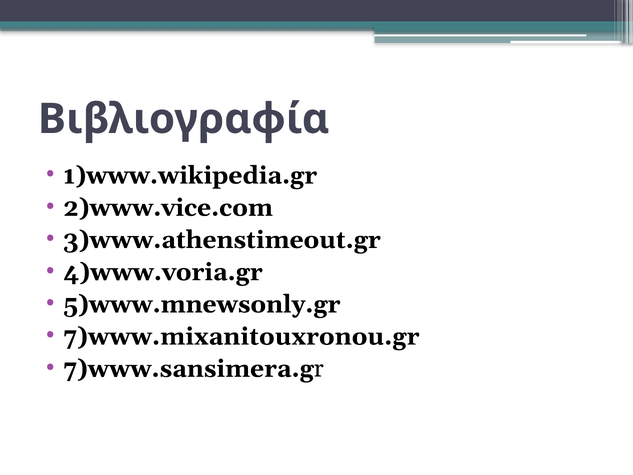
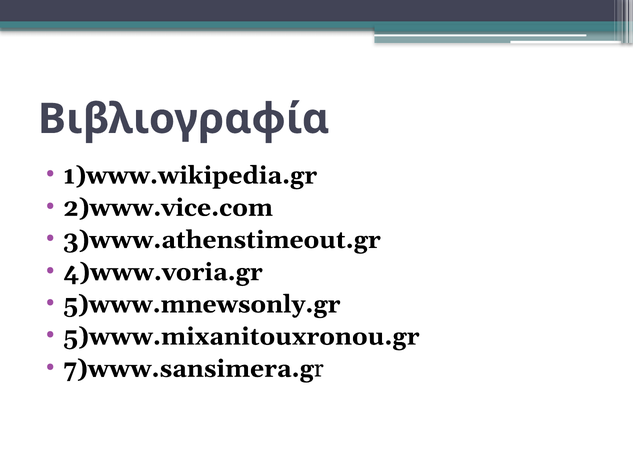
7)www.mixanitouxronou.gr: 7)www.mixanitouxronou.gr -> 5)www.mixanitouxronou.gr (241, 336)
